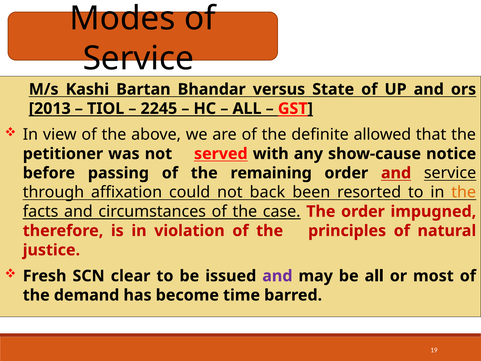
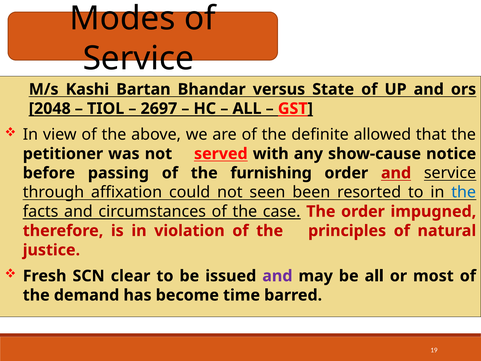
2013: 2013 -> 2048 (50, 108)
2245: 2245 -> 2697 (159, 108)
remaining: remaining -> furnishing (271, 173)
back: back -> seen (267, 192)
the colour: orange -> blue (464, 192)
